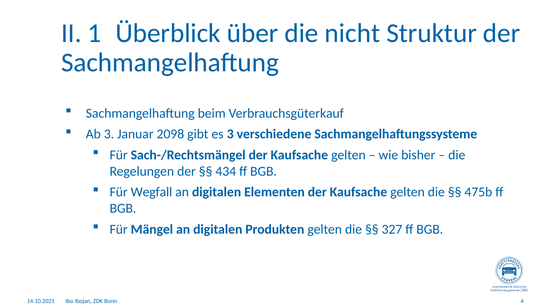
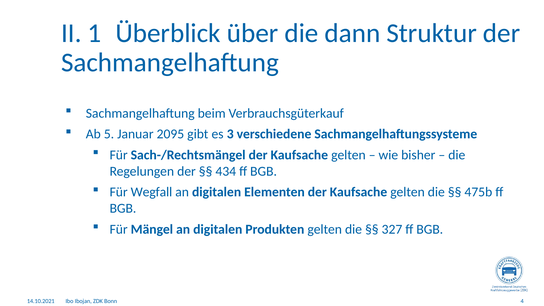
nicht: nicht -> dann (352, 33)
Ab 3: 3 -> 5 (109, 134)
2098: 2098 -> 2095 (170, 134)
